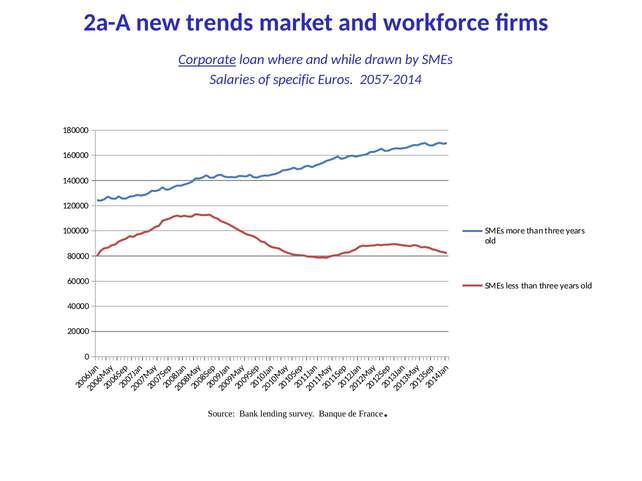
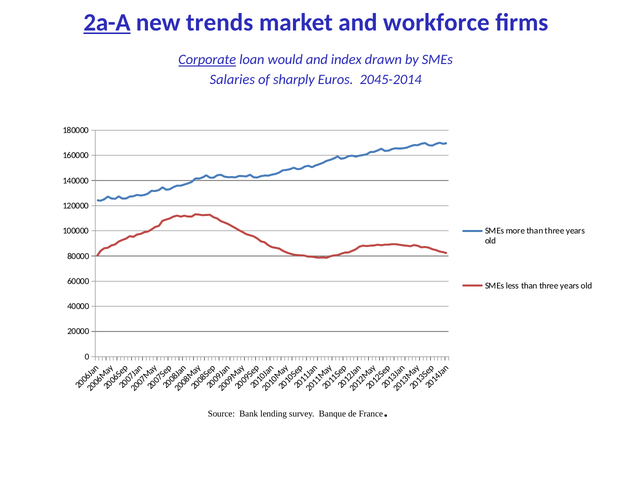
2a-A underline: none -> present (107, 23)
where: where -> would (285, 60)
while: while -> index (346, 60)
specific: specific -> sharply (294, 80)
2057-2014: 2057-2014 -> 2045-2014 (391, 80)
